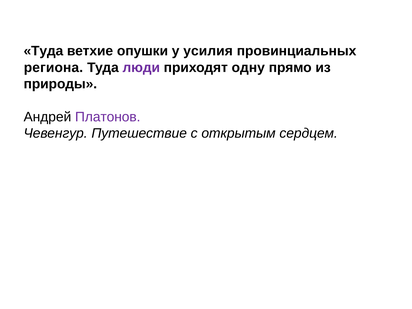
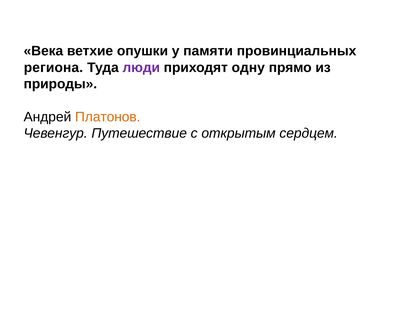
Туда: Туда -> Века (43, 51)
усилия: усилия -> памяти (208, 51)
Платонов colour: purple -> orange (108, 117)
